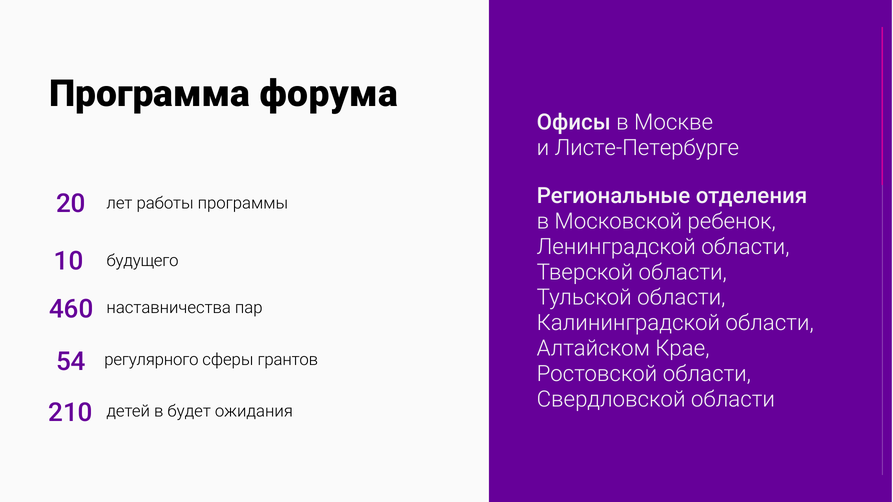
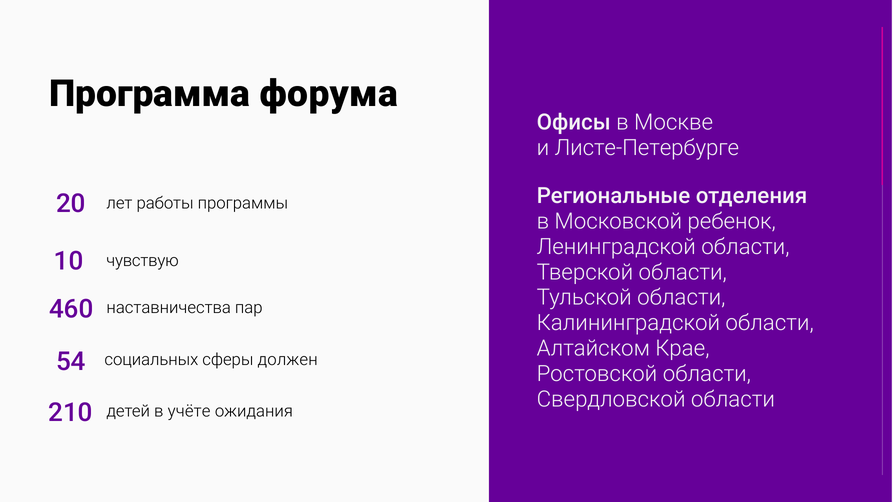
будущего: будущего -> чувствую (143, 261)
регулярного: регулярного -> социальных (151, 360)
грантов: грантов -> должен (288, 360)
будет: будет -> учёте (189, 411)
